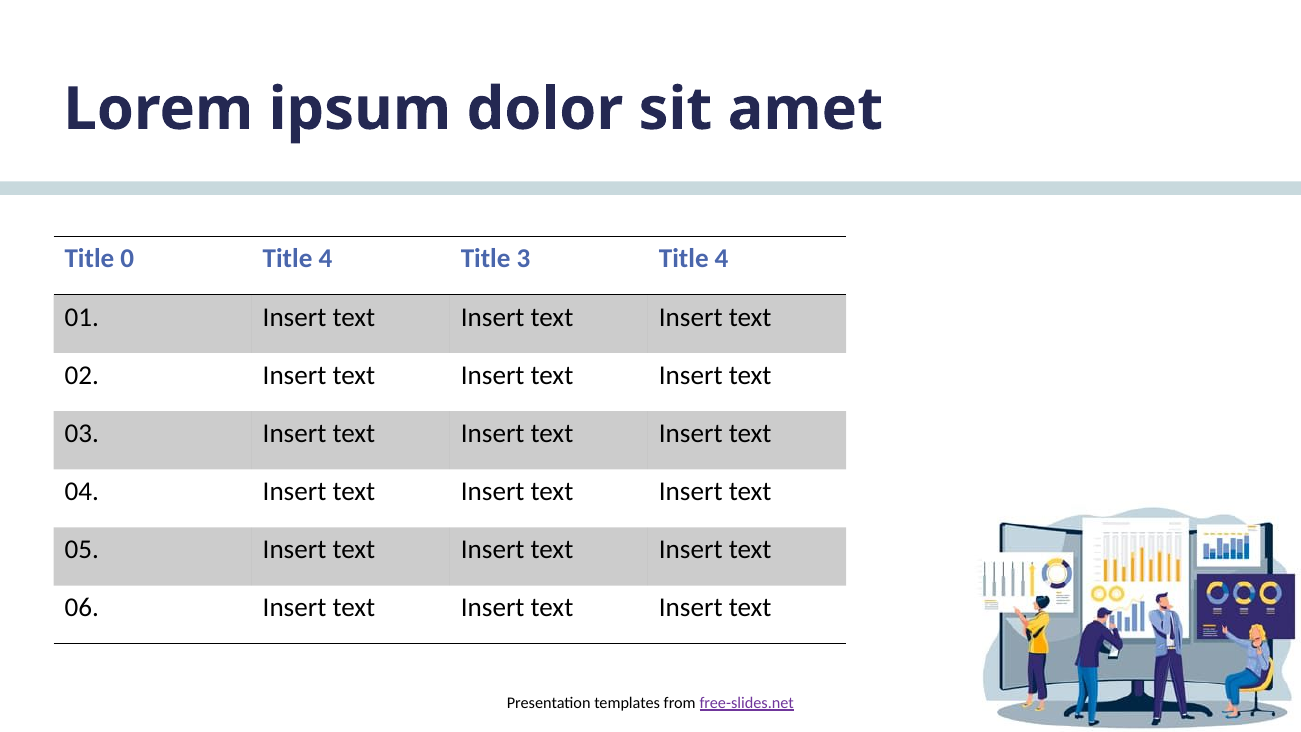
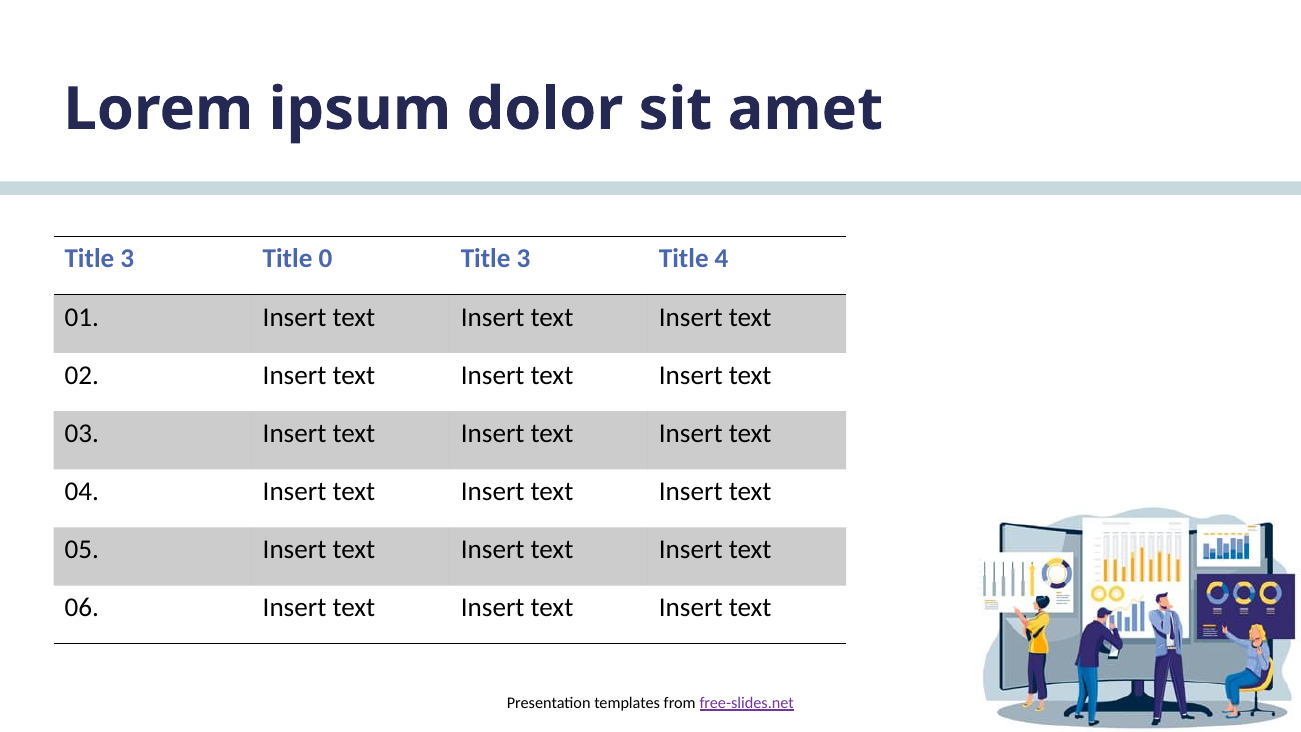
0: 0 -> 3 (127, 259)
4: 4 -> 0 (325, 259)
